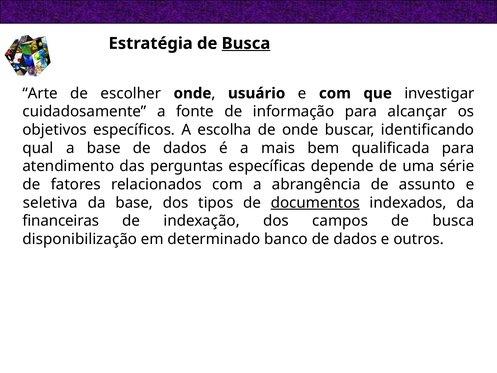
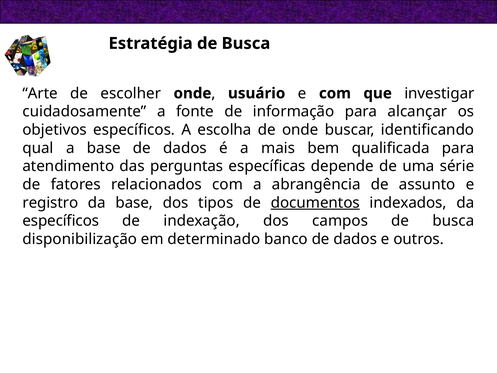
Busca underline: present -> none (246, 43)
seletiva: seletiva -> registro (50, 203)
financeiras: financeiras -> específicos (61, 221)
